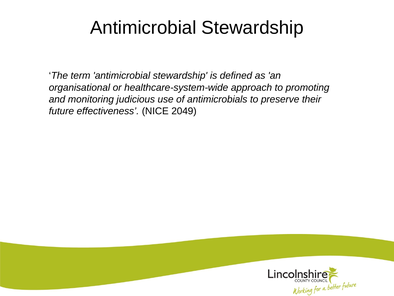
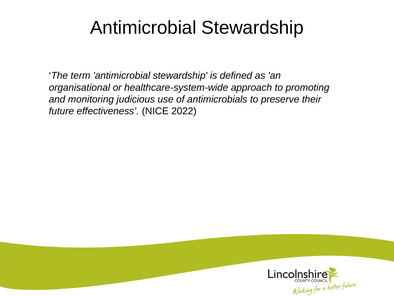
2049: 2049 -> 2022 (184, 111)
